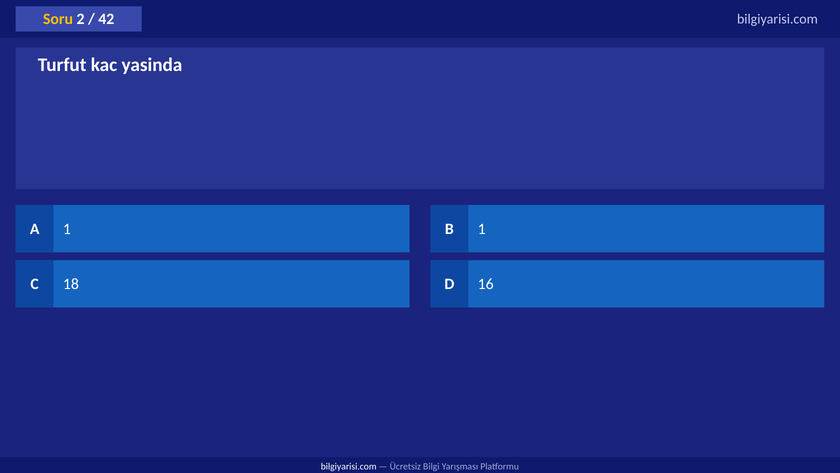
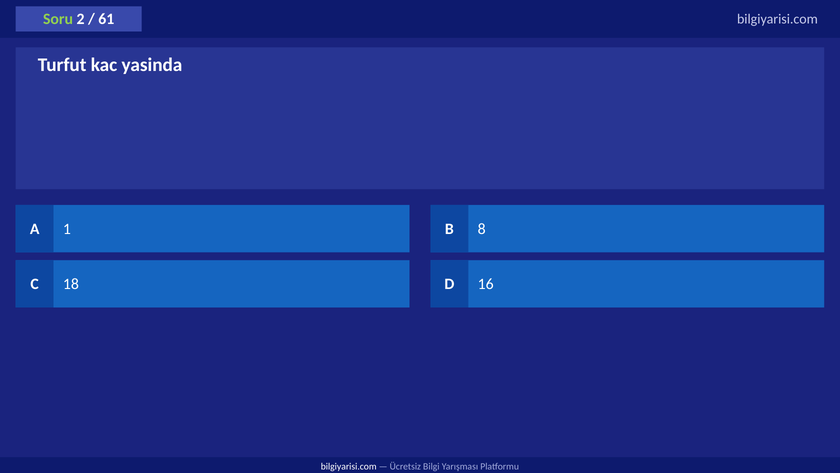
Soru colour: yellow -> light green (58, 19)
42: 42 -> 61 (106, 19)
B 1: 1 -> 8 (482, 229)
